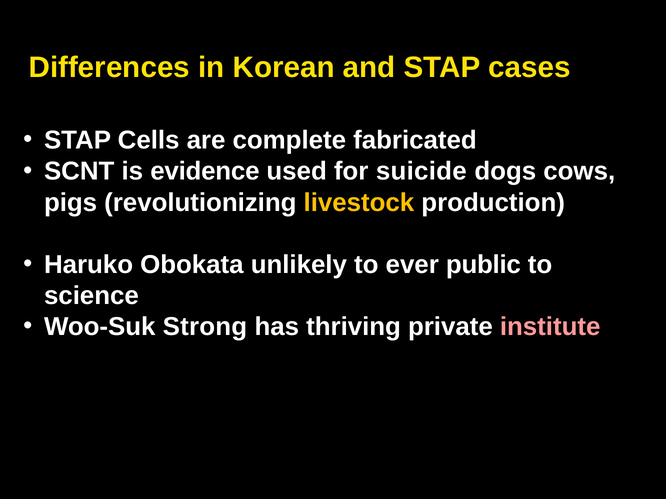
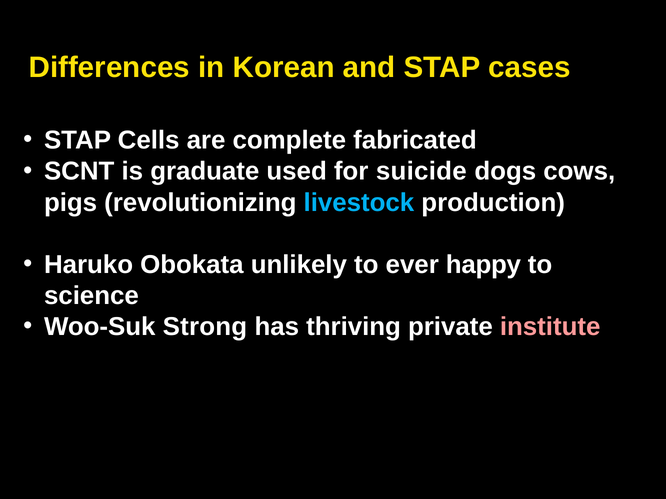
evidence: evidence -> graduate (205, 172)
livestock colour: yellow -> light blue (359, 203)
public: public -> happy (483, 265)
